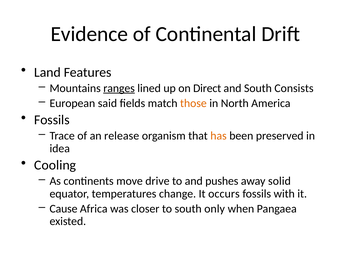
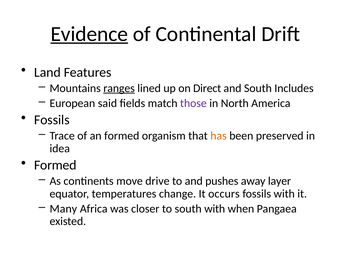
Evidence underline: none -> present (89, 34)
Consists: Consists -> Includes (294, 88)
those colour: orange -> purple (193, 103)
an release: release -> formed (122, 136)
Cooling: Cooling -> Formed (55, 165)
solid: solid -> layer (280, 181)
Cause: Cause -> Many (63, 209)
south only: only -> with (215, 209)
